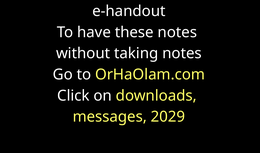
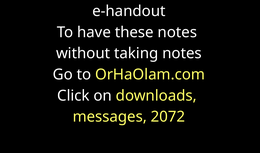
2029: 2029 -> 2072 (168, 116)
